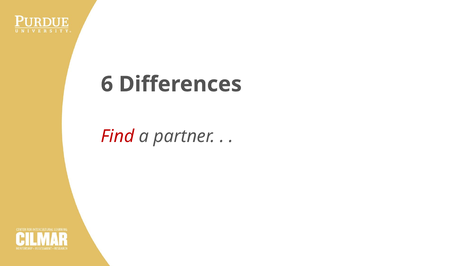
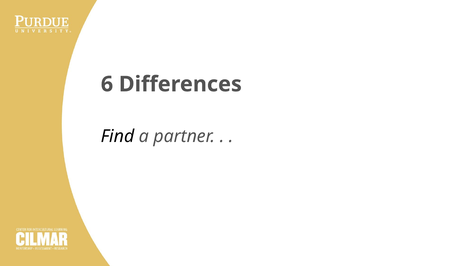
Find colour: red -> black (118, 136)
